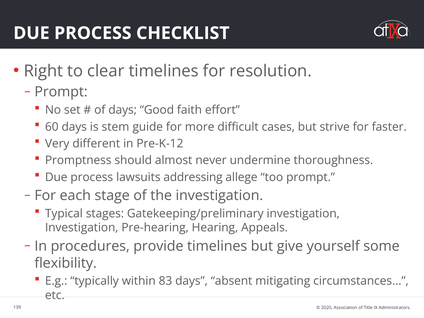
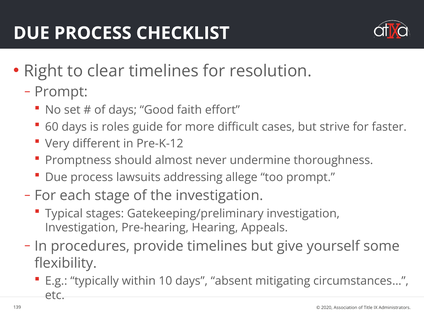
stem: stem -> roles (115, 127)
83: 83 -> 10 (165, 281)
